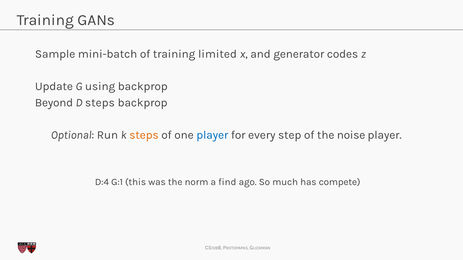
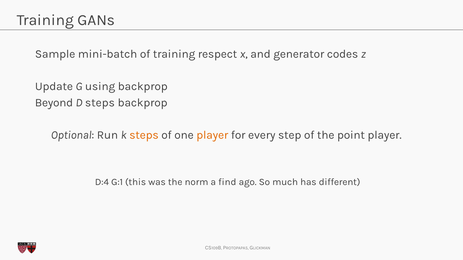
limited: limited -> respect (218, 54)
player colour: blue -> orange (212, 135)
noise: noise -> point (351, 135)
compete: compete -> different (340, 182)
